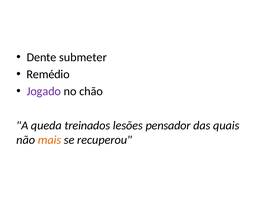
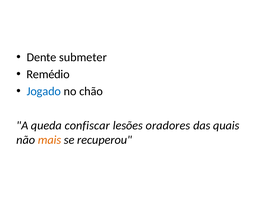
Jogado colour: purple -> blue (44, 91)
treinados: treinados -> confiscar (87, 125)
pensador: pensador -> oradores (168, 125)
